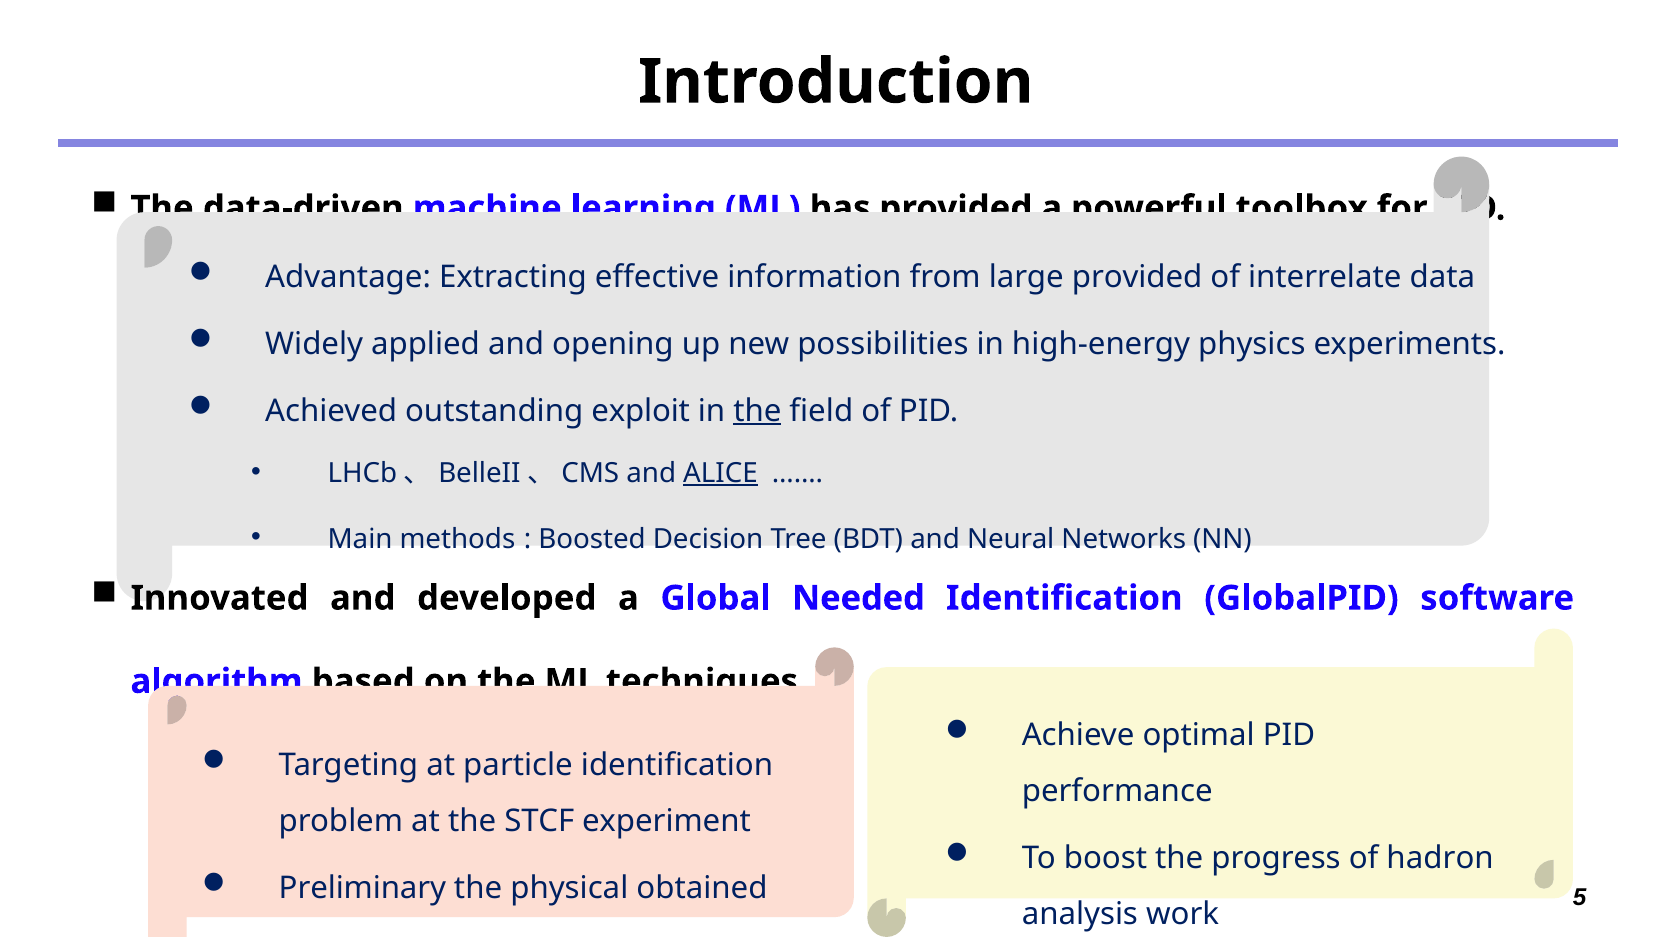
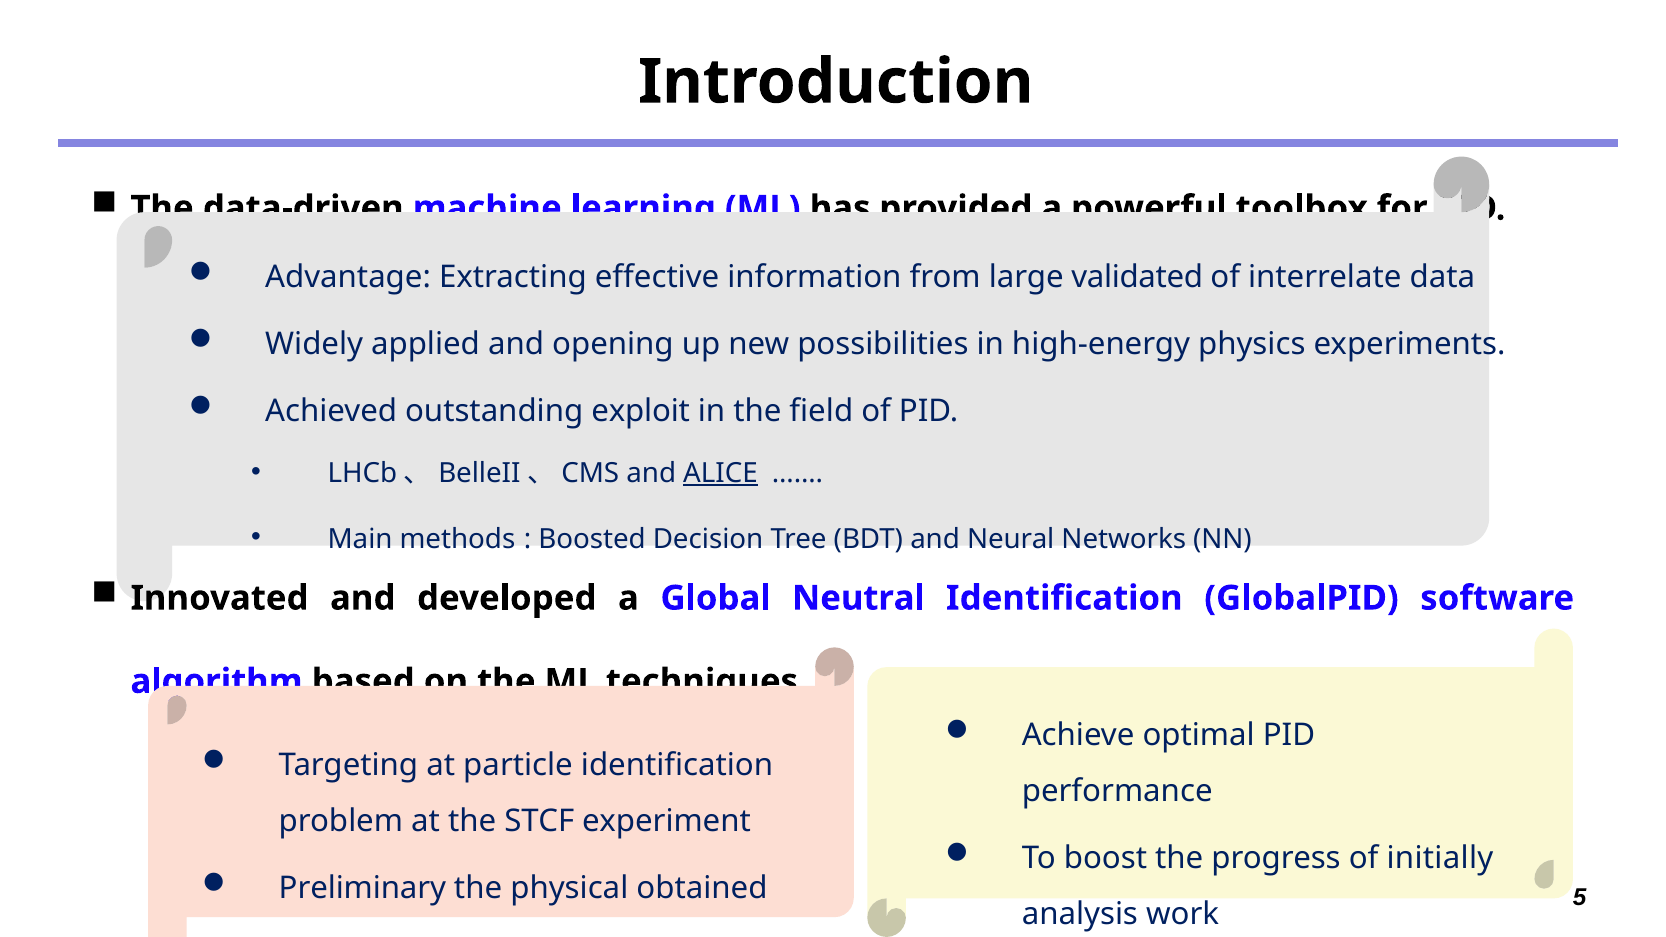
large provided: provided -> validated (1137, 278)
the underline: present -> none (757, 411)
Needed: Needed -> Neutral (858, 598)
hadron: hadron -> initially (1440, 858)
